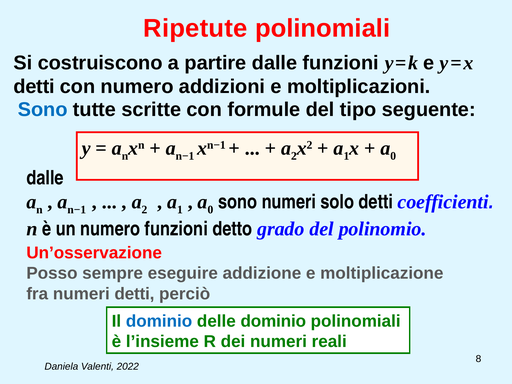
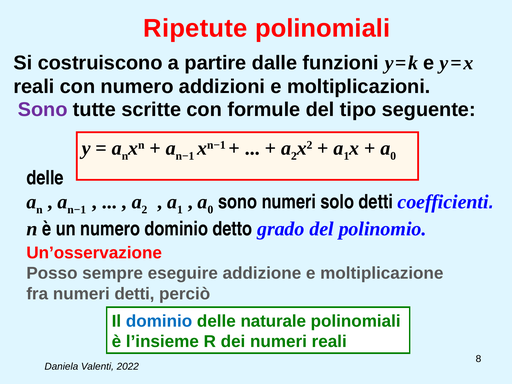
detti: detti -> reali (34, 87)
Sono colour: blue -> purple (43, 110)
dalle: dalle -> delle (45, 178)
numero funzioni: funzioni -> dominio (176, 229)
delle dominio: dominio -> naturale (273, 321)
